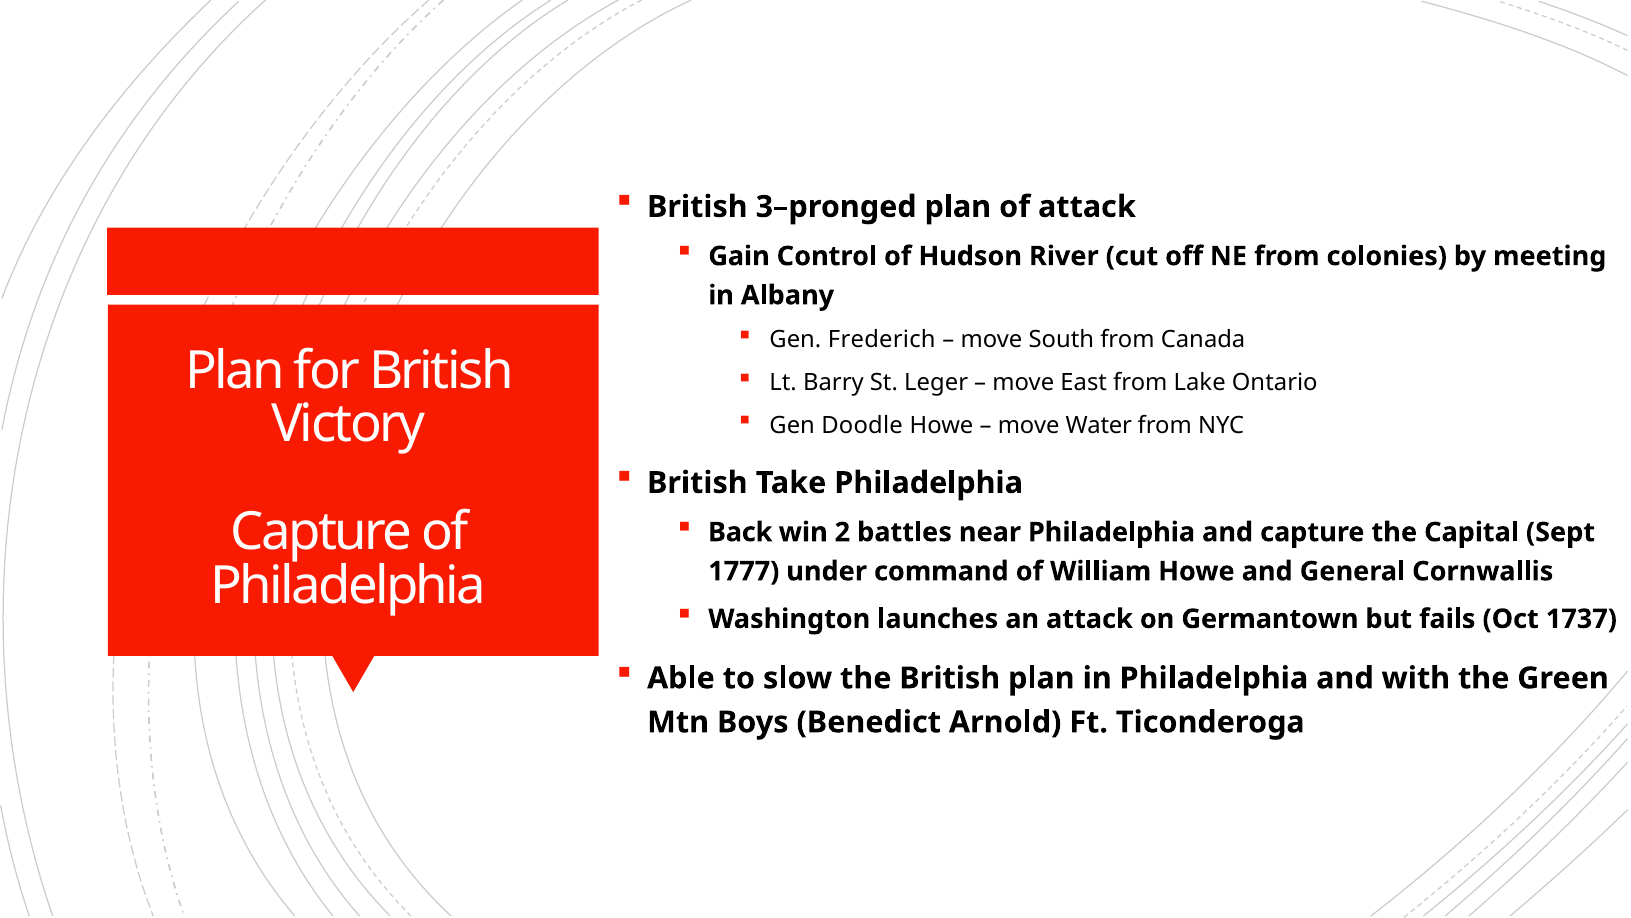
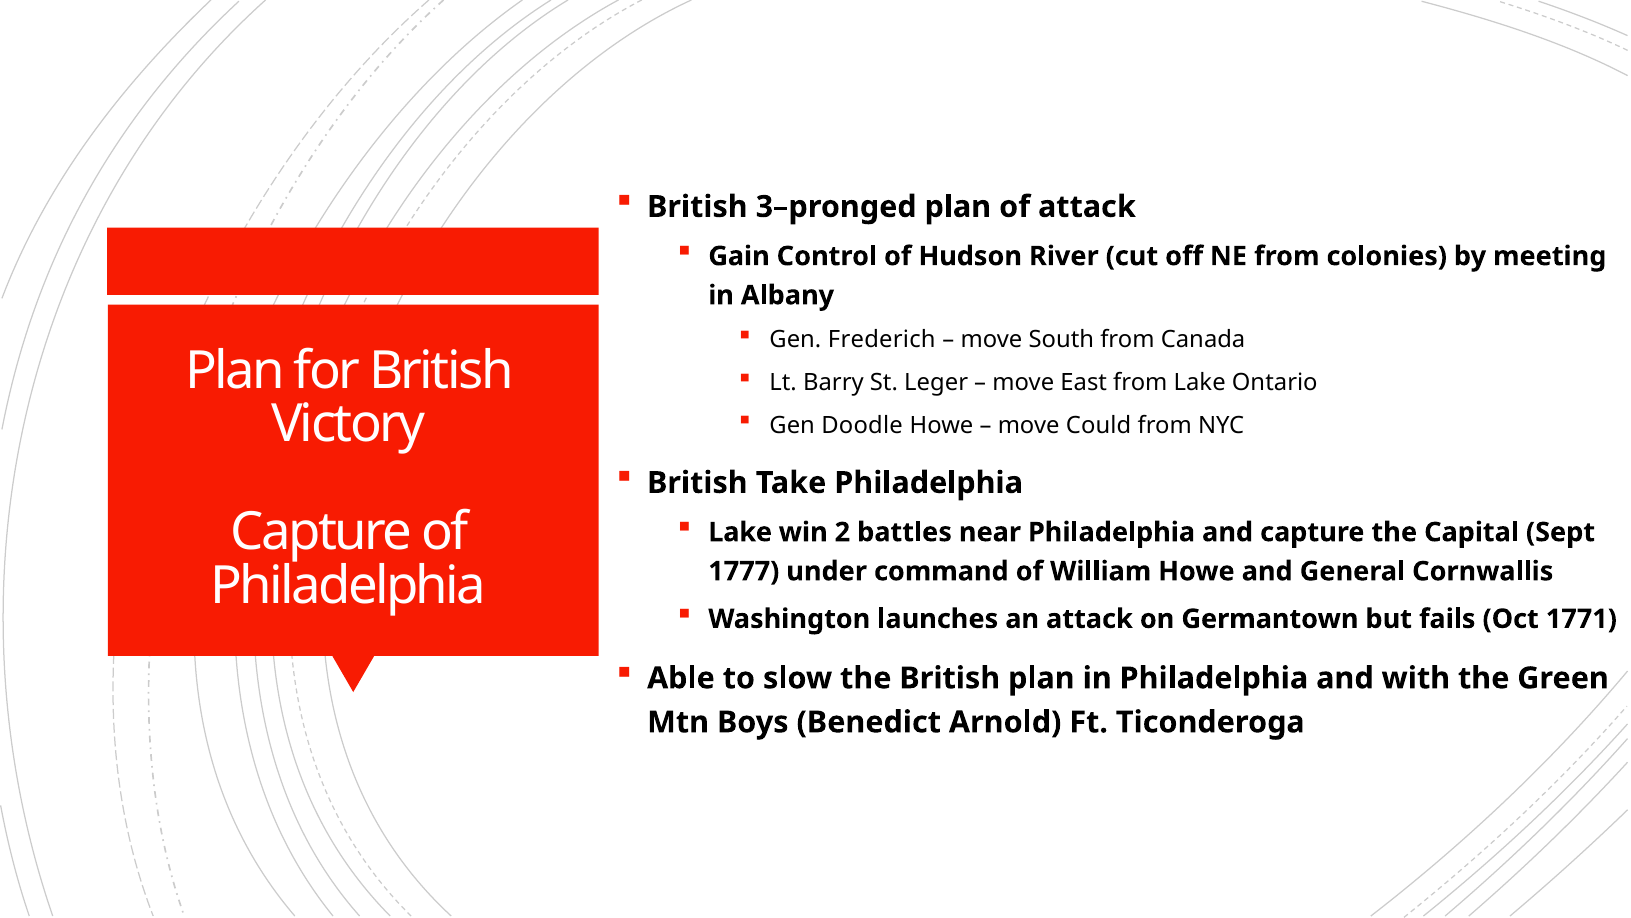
Water: Water -> Could (1099, 425)
Back: Back -> Lake (740, 532)
1737: 1737 -> 1771 (1581, 619)
